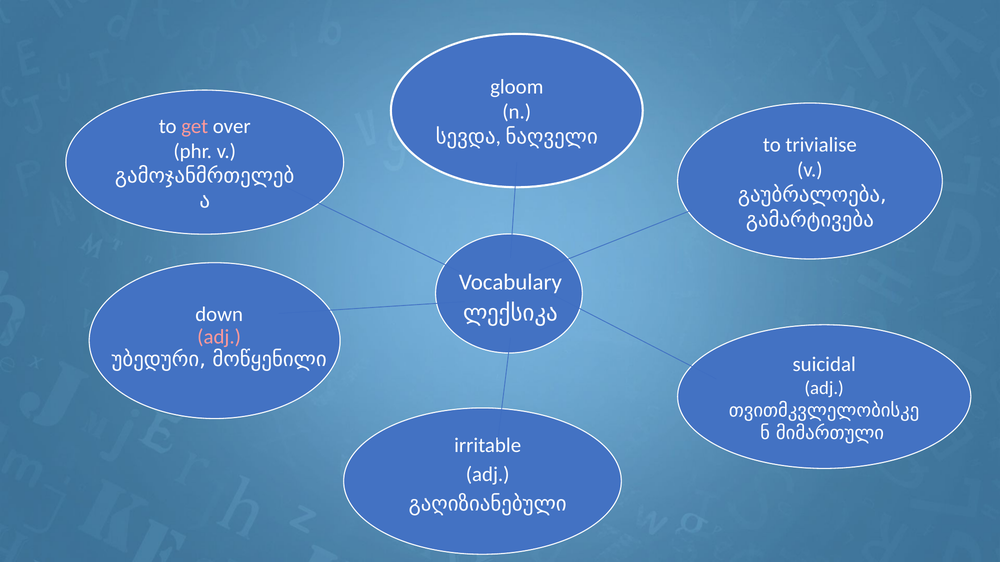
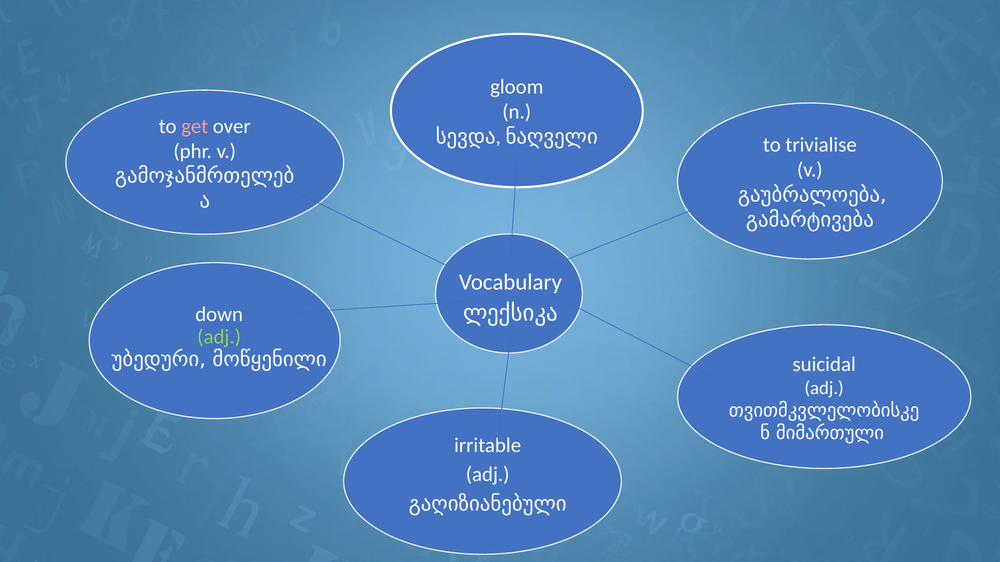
adj colour: pink -> light green (219, 337)
